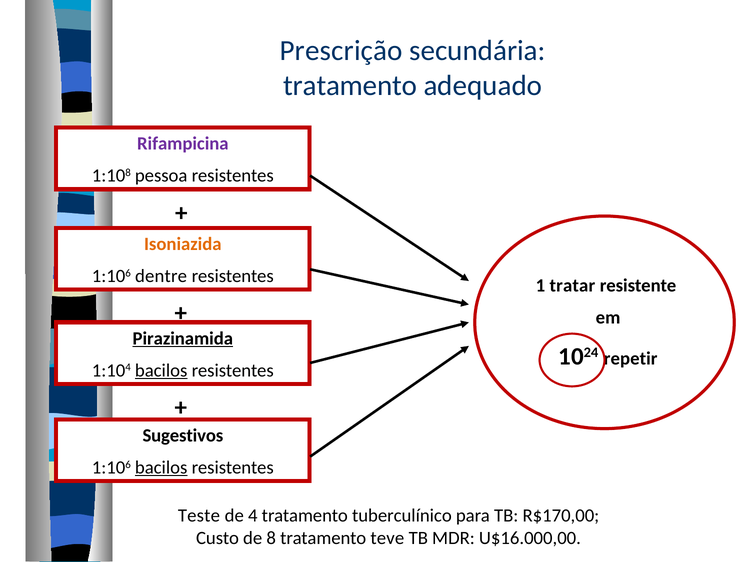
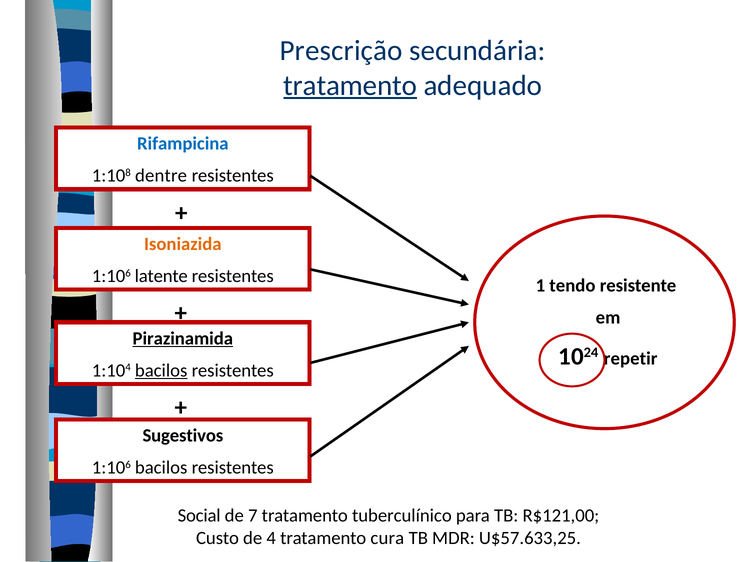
tratamento underline: none -> present (350, 85)
Rifampicina colour: purple -> blue (183, 144)
pessoa: pessoa -> dentre (161, 176)
dentre: dentre -> latente (161, 276)
tratar: tratar -> tendo (572, 285)
bacilos underline: present -> none (161, 467)
Teste: Teste -> Social (199, 515)
4: 4 -> 7 (253, 515)
R$170,00: R$170,00 -> R$121,00 (561, 515)
8: 8 -> 4 (271, 538)
teve: teve -> cura (387, 538)
U$16.000,00: U$16.000,00 -> U$57.633,25 (530, 538)
